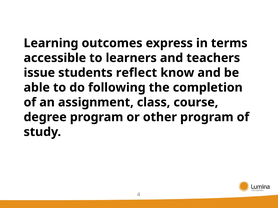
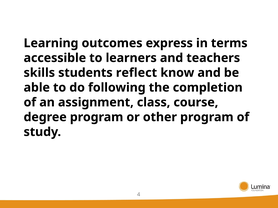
issue: issue -> skills (39, 73)
